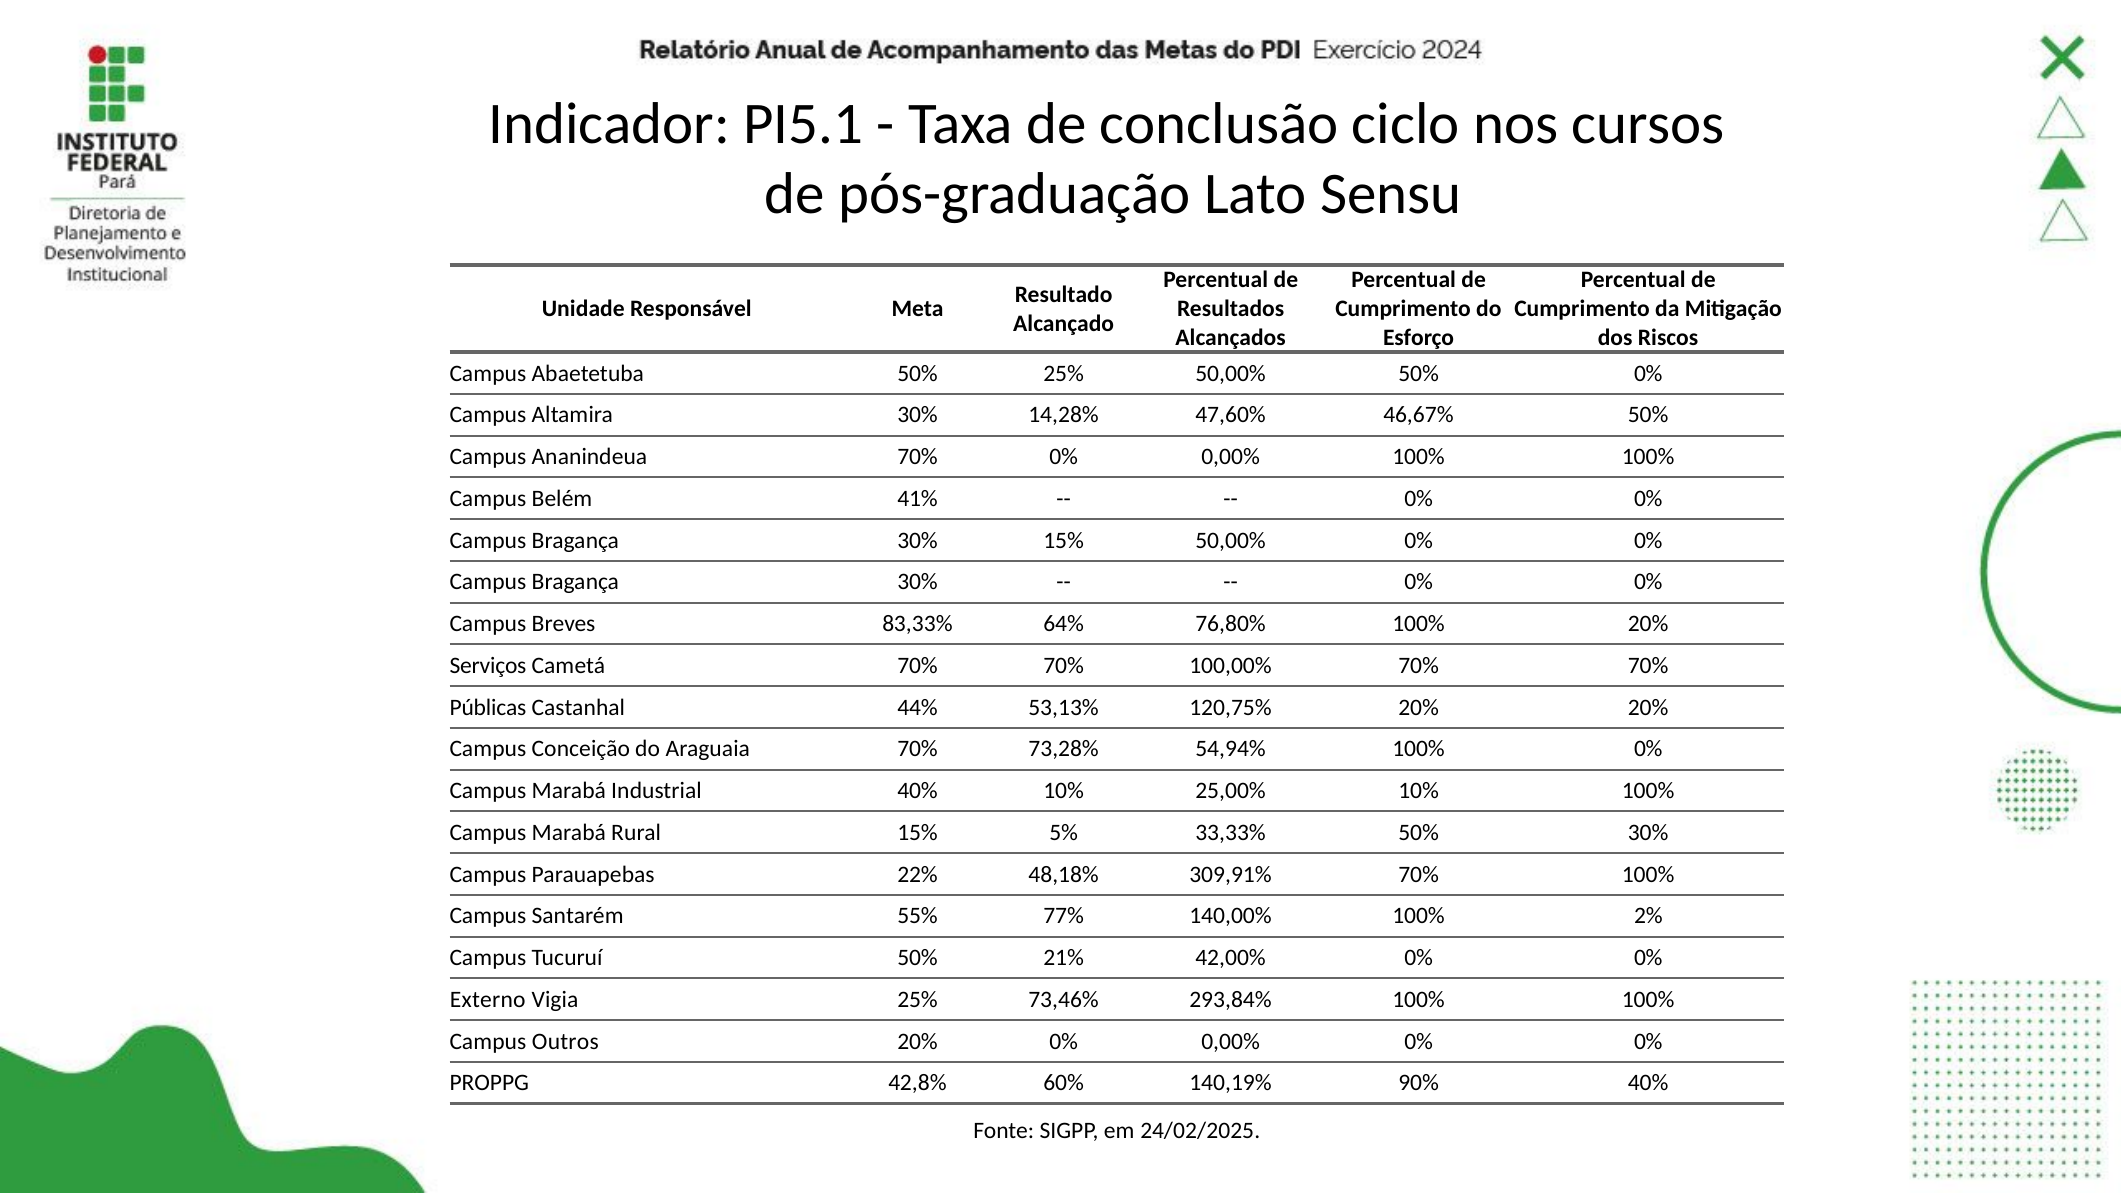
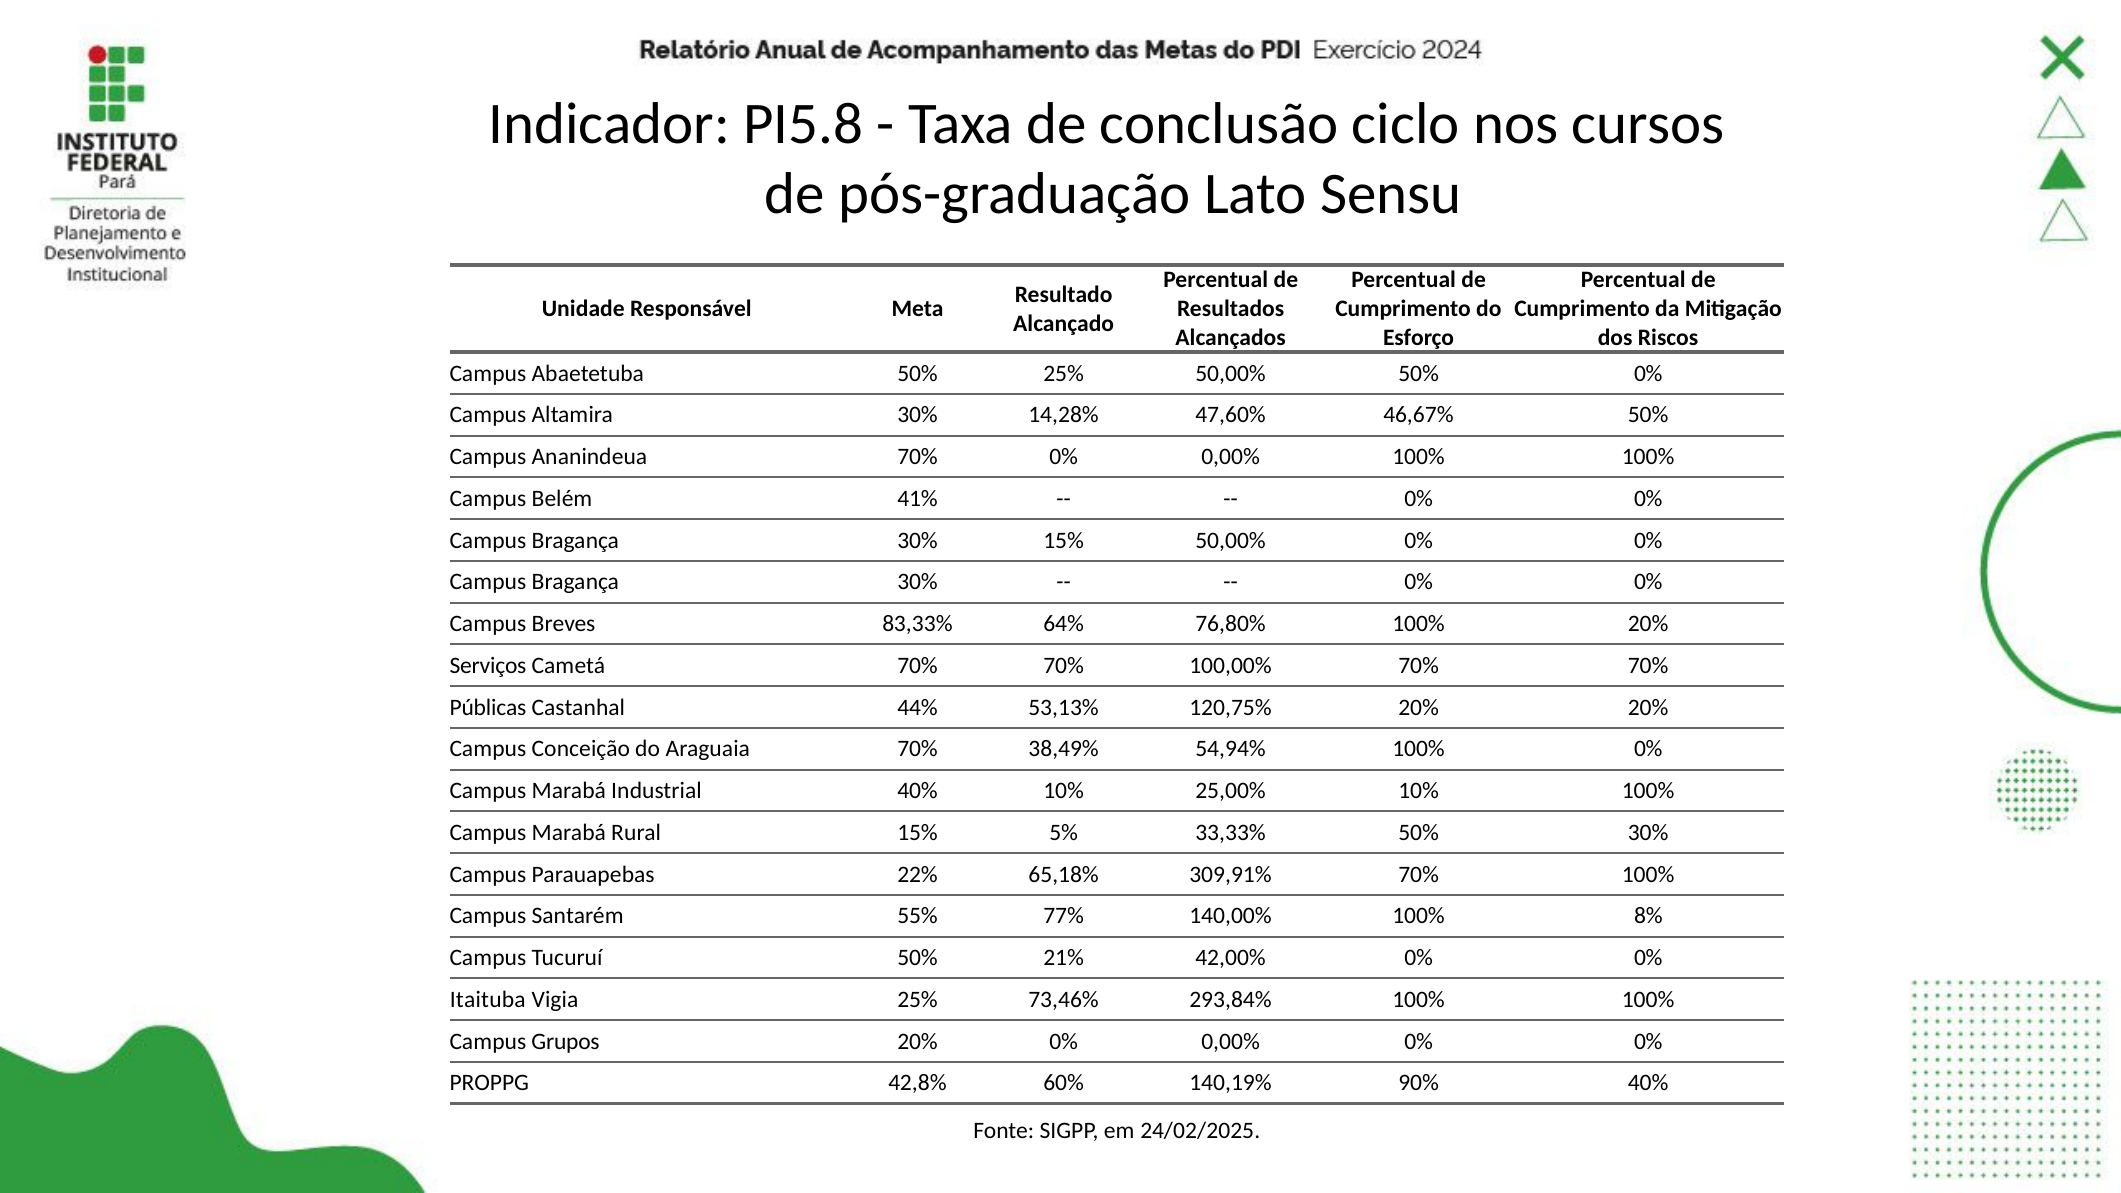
PI5.1: PI5.1 -> PI5.8 (803, 124)
73,28%: 73,28% -> 38,49% (1064, 749)
48,18%: 48,18% -> 65,18% (1064, 874)
2%: 2% -> 8% (1648, 916)
Externo: Externo -> Itaituba (488, 1000)
Outros: Outros -> Grupos (566, 1041)
